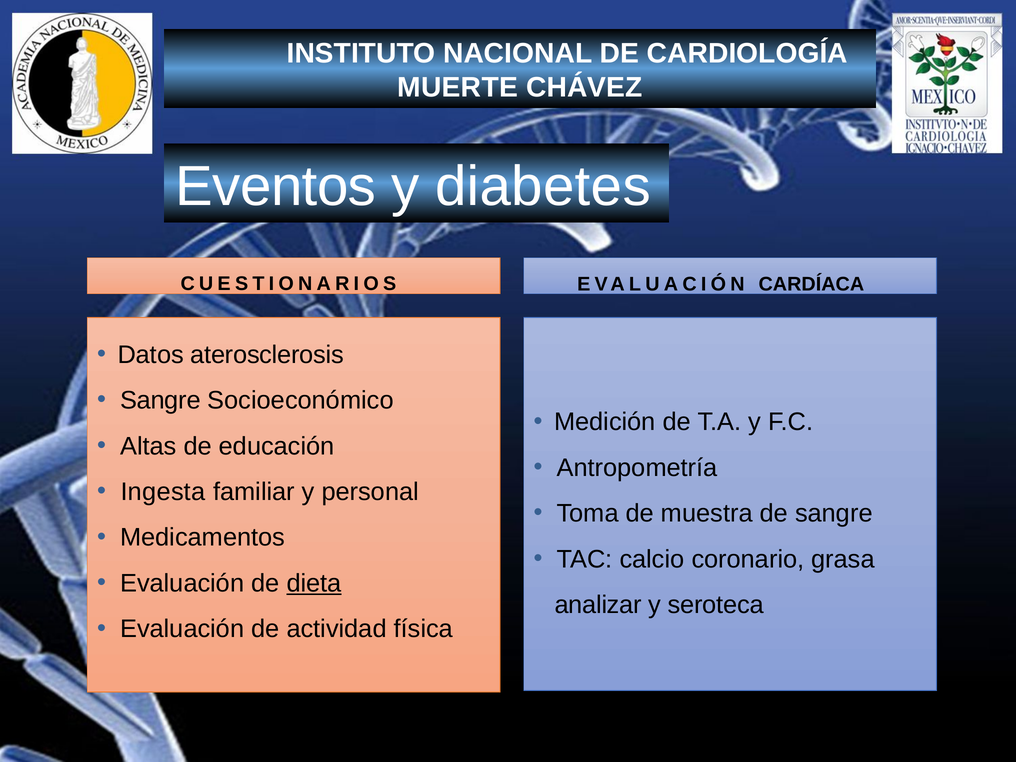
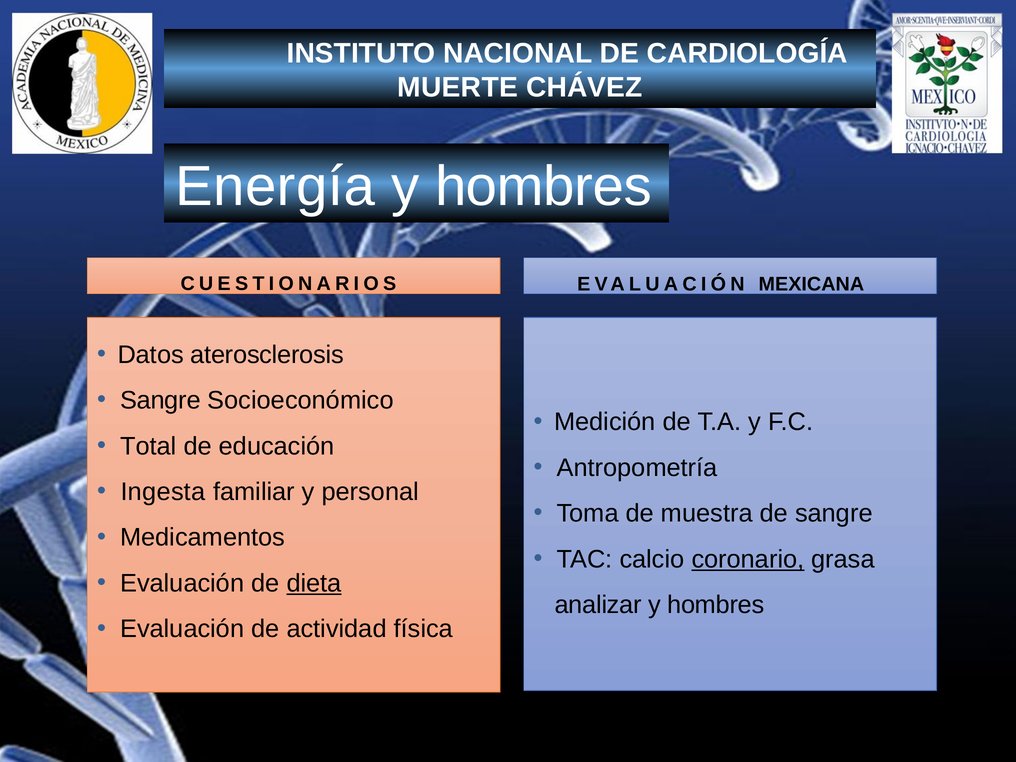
Eventos: Eventos -> Energía (275, 187)
diabetes: diabetes -> hombres (543, 187)
CARDÍACA: CARDÍACA -> MEXICANA (811, 284)
Altas: Altas -> Total (148, 446)
coronario underline: none -> present (748, 559)
seroteca: seroteca -> hombres (716, 605)
